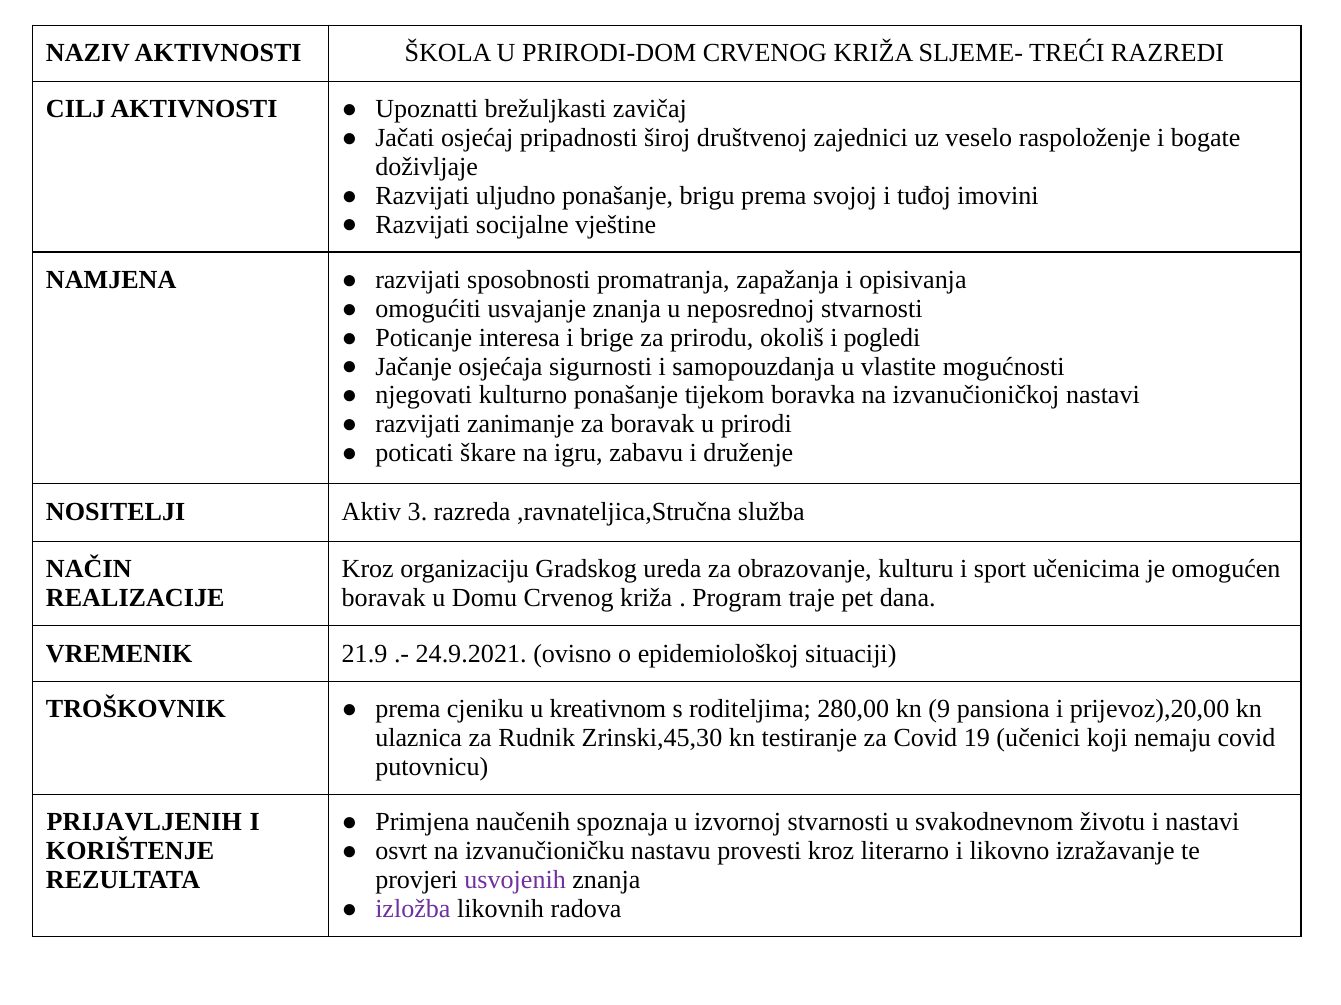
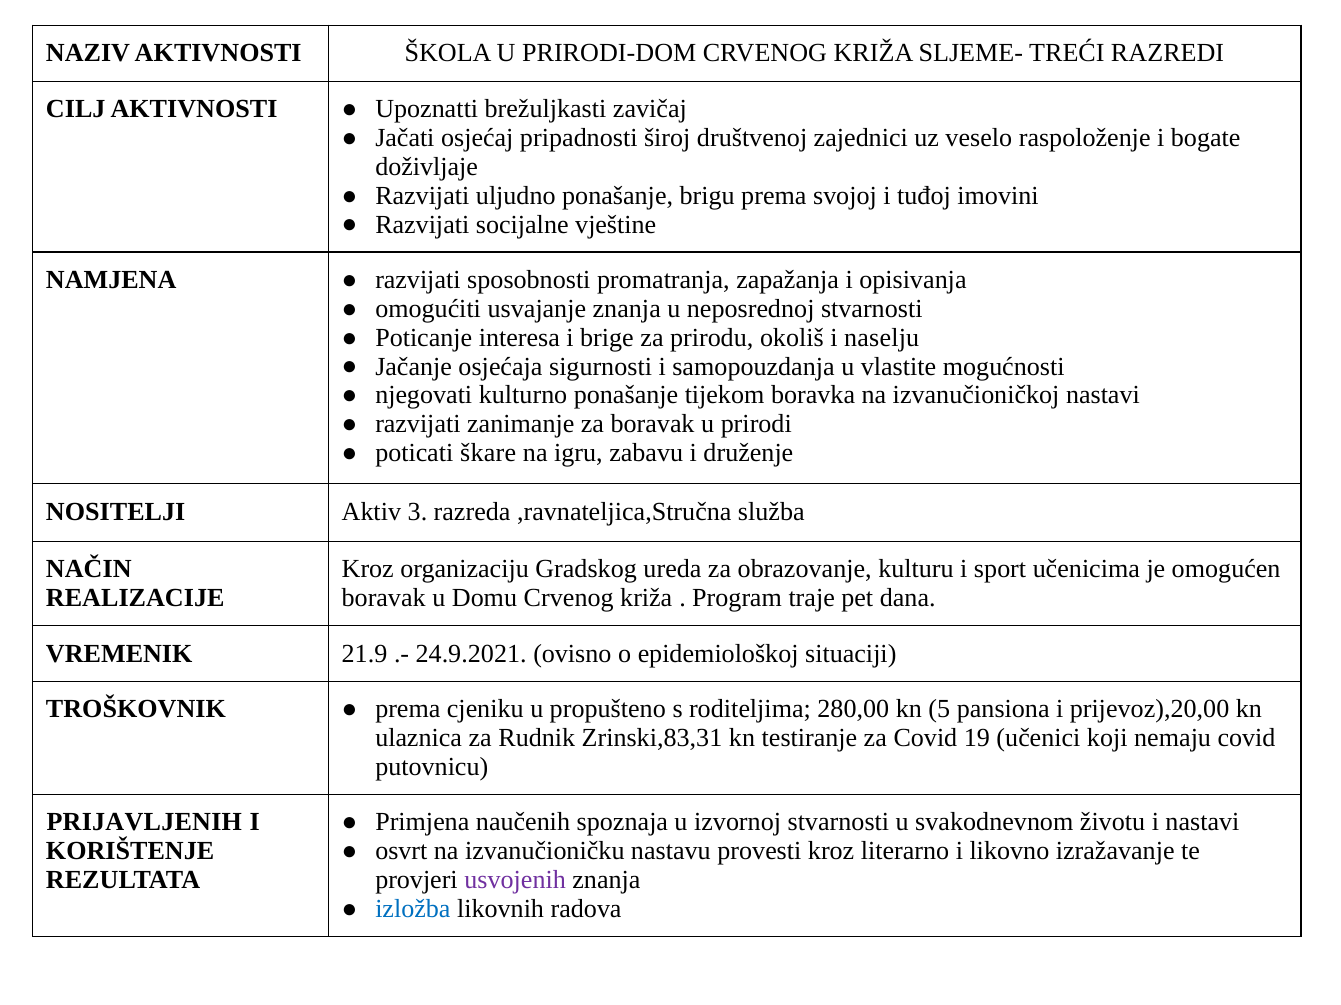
pogledi: pogledi -> naselju (882, 338)
kreativnom: kreativnom -> propušteno (608, 710)
9: 9 -> 5 (939, 710)
Zrinski,45,30: Zrinski,45,30 -> Zrinski,83,31 (652, 739)
izložba colour: purple -> blue (413, 909)
